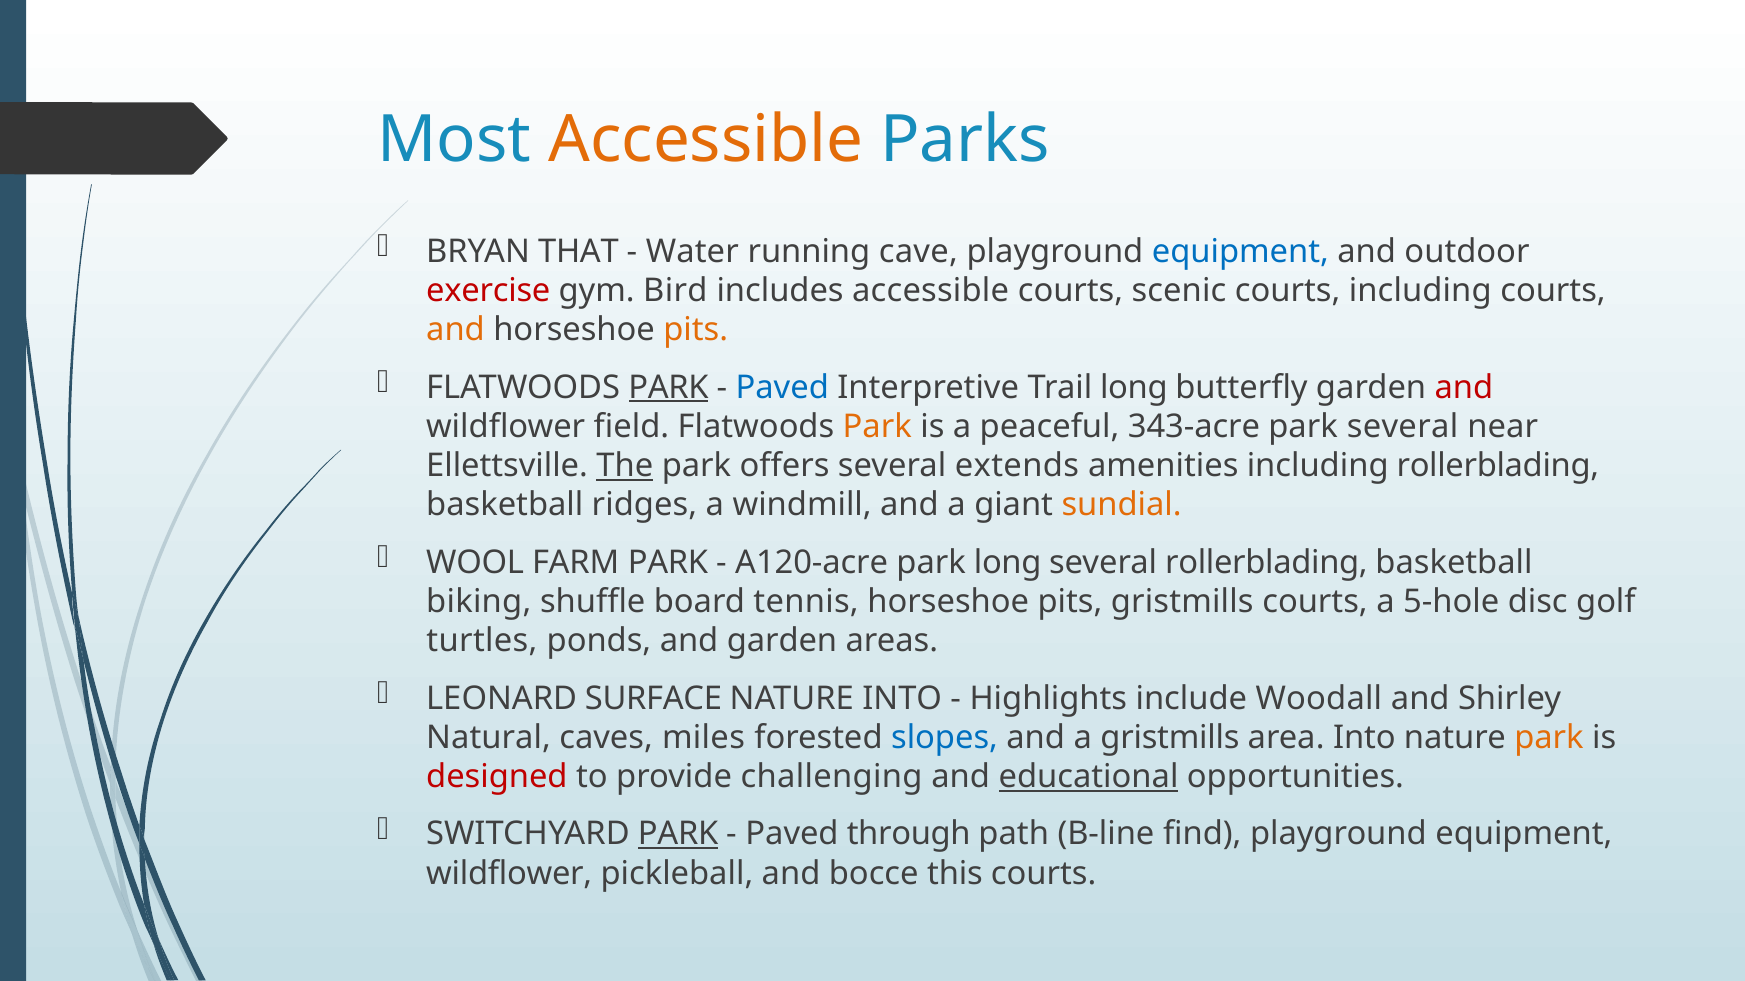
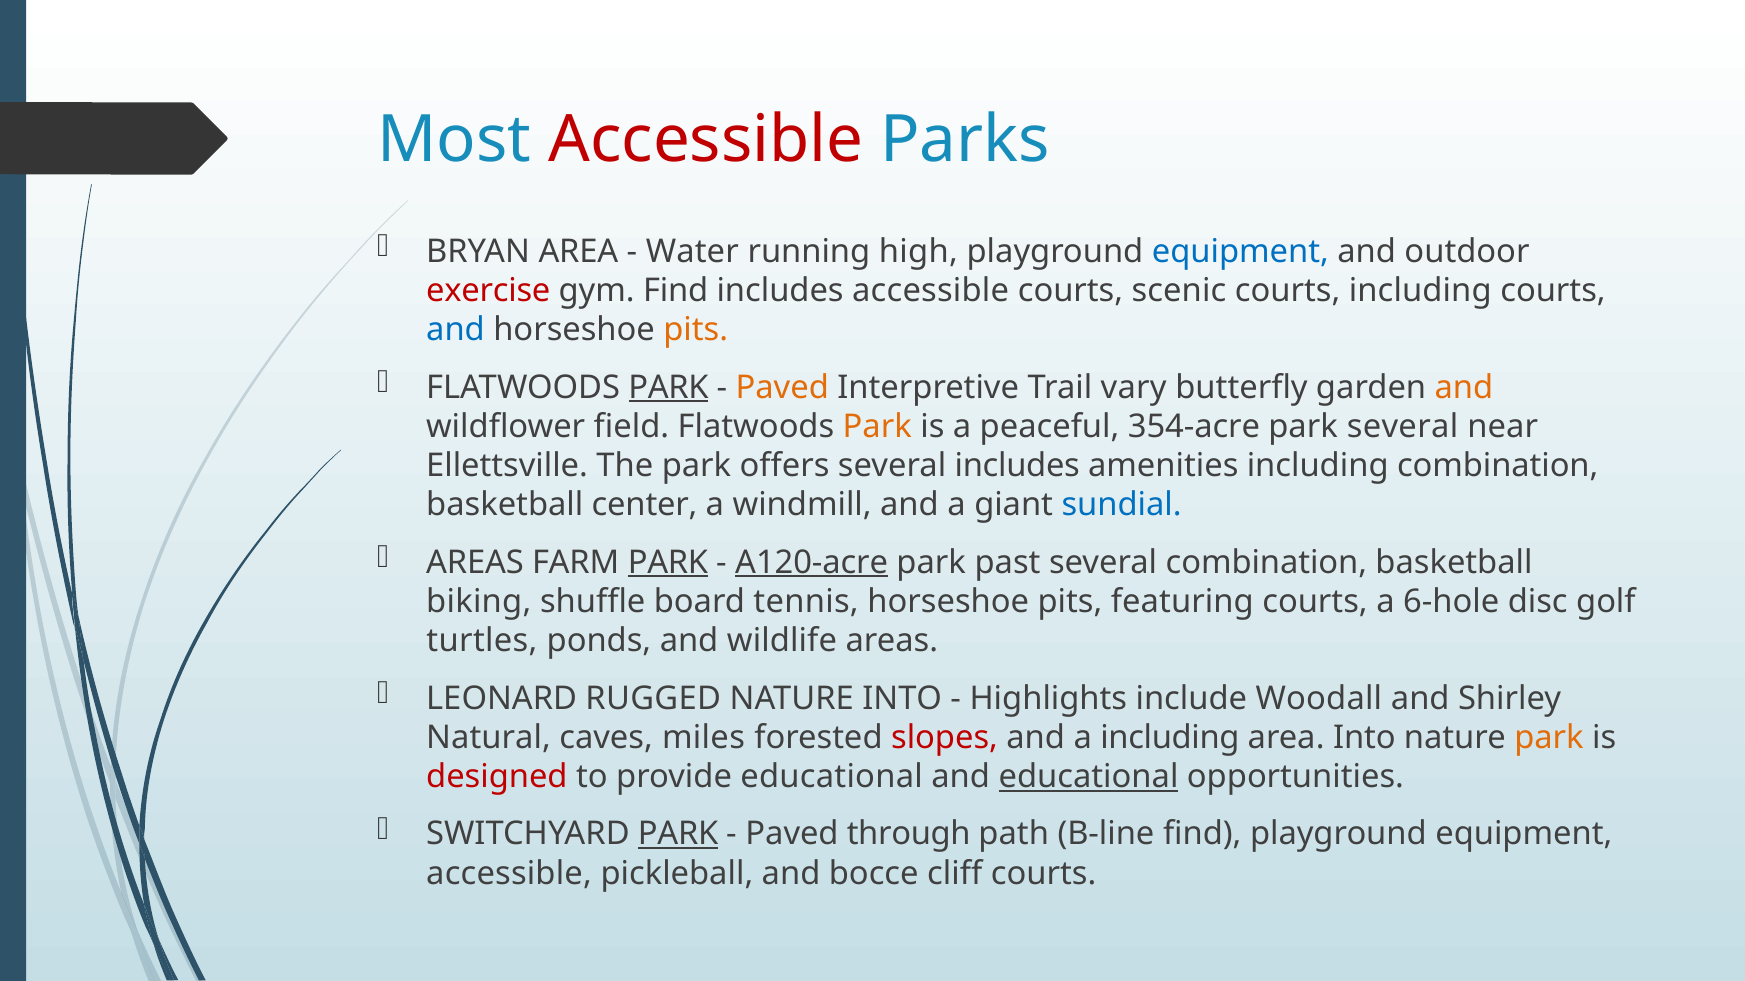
Accessible colour: orange -> red (706, 140)
BRYAN THAT: THAT -> AREA (578, 252)
cave: cave -> high (918, 252)
gym Bird: Bird -> Find (676, 291)
and colour: orange -> blue (456, 330)
Paved colour: blue -> orange (782, 387)
Trail long: long -> vary (1134, 387)
and colour: red -> orange (1464, 387)
343-acre: 343-acre -> 354-acre (1194, 427)
The underline: present -> none (625, 466)
several extends: extends -> includes (1017, 466)
including rollerblading: rollerblading -> combination (1498, 466)
ridges: ridges -> center (645, 505)
sundial colour: orange -> blue (1122, 505)
WOOL: WOOL -> AREAS (475, 563)
PARK underline: none -> present (668, 563)
A120-acre underline: none -> present (812, 563)
park long: long -> past (1008, 563)
several rollerblading: rollerblading -> combination (1266, 563)
pits gristmills: gristmills -> featuring (1182, 602)
5-hole: 5-hole -> 6-hole (1451, 602)
and garden: garden -> wildlife (782, 641)
SURFACE: SURFACE -> RUGGED (653, 699)
slopes colour: blue -> red (945, 738)
a gristmills: gristmills -> including (1170, 738)
provide challenging: challenging -> educational (832, 777)
wildflower: wildflower -> accessible (509, 874)
this: this -> cliff (955, 874)
